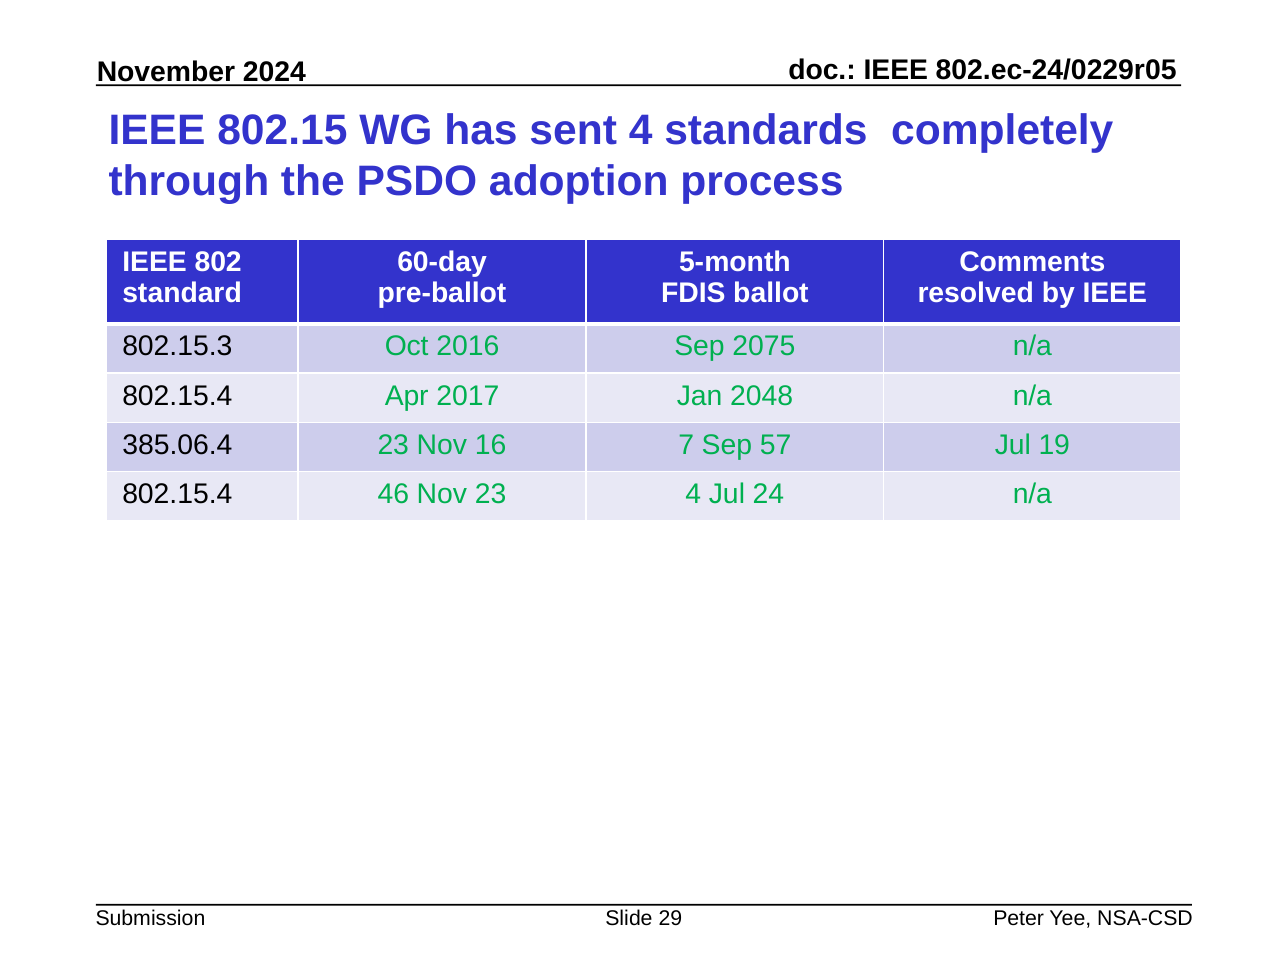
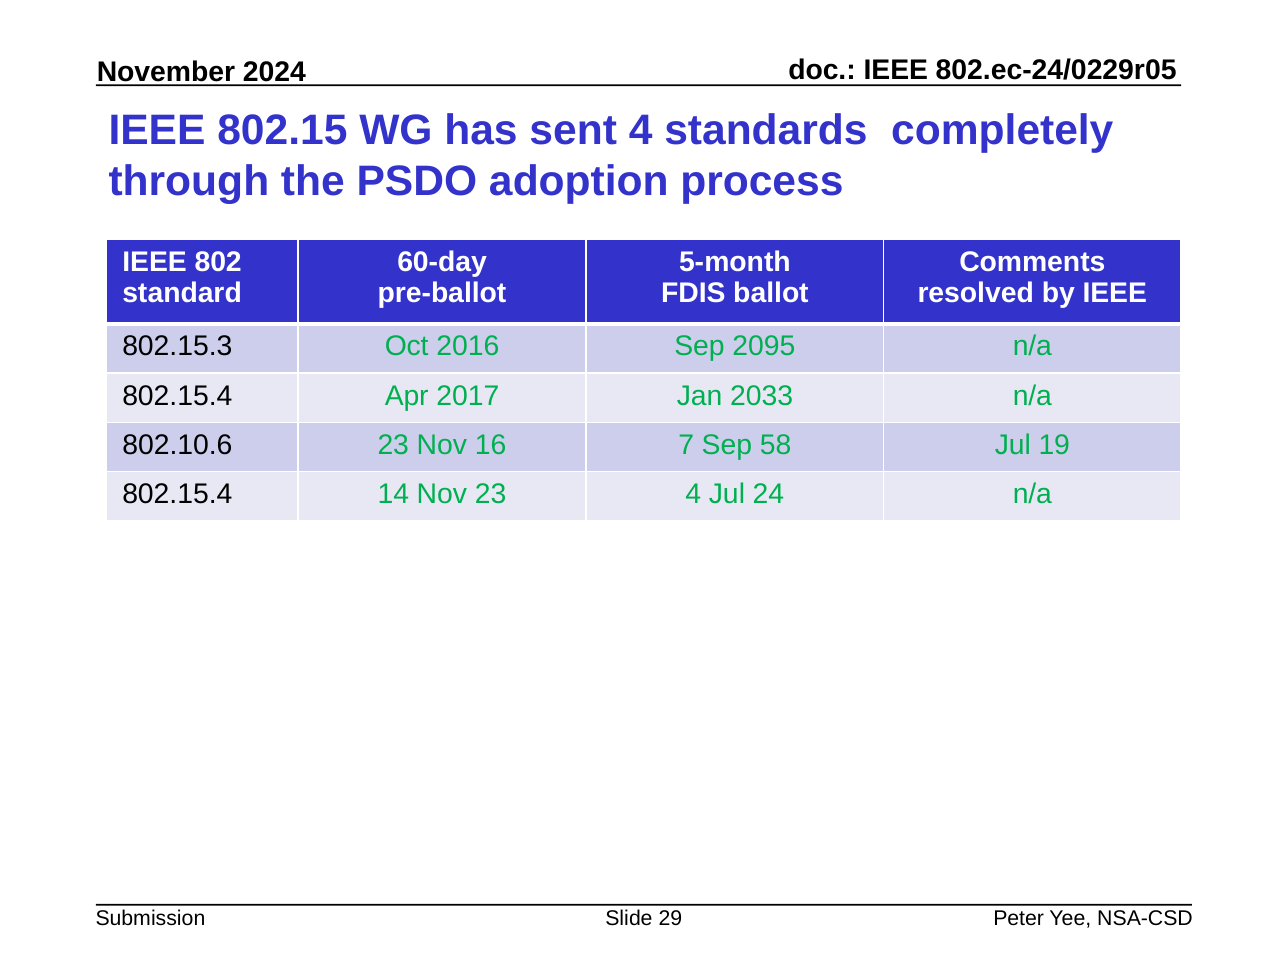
2075: 2075 -> 2095 (764, 347)
2048: 2048 -> 2033 (762, 396)
385.06.4: 385.06.4 -> 802.10.6 (177, 445)
57: 57 -> 58 (776, 445)
46: 46 -> 14 (393, 494)
